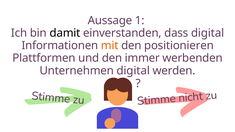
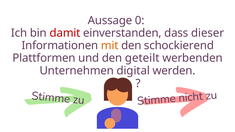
1: 1 -> 0 (140, 20)
damit colour: black -> red (65, 33)
dass digital: digital -> dieser (208, 33)
positionieren: positionieren -> schockierend (179, 46)
immer: immer -> geteilt (142, 58)
